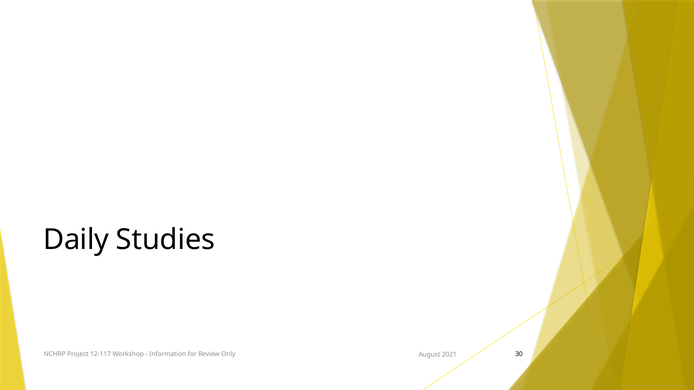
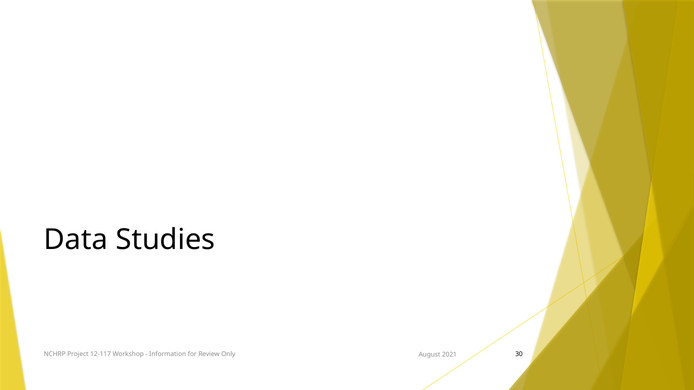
Daily: Daily -> Data (76, 240)
